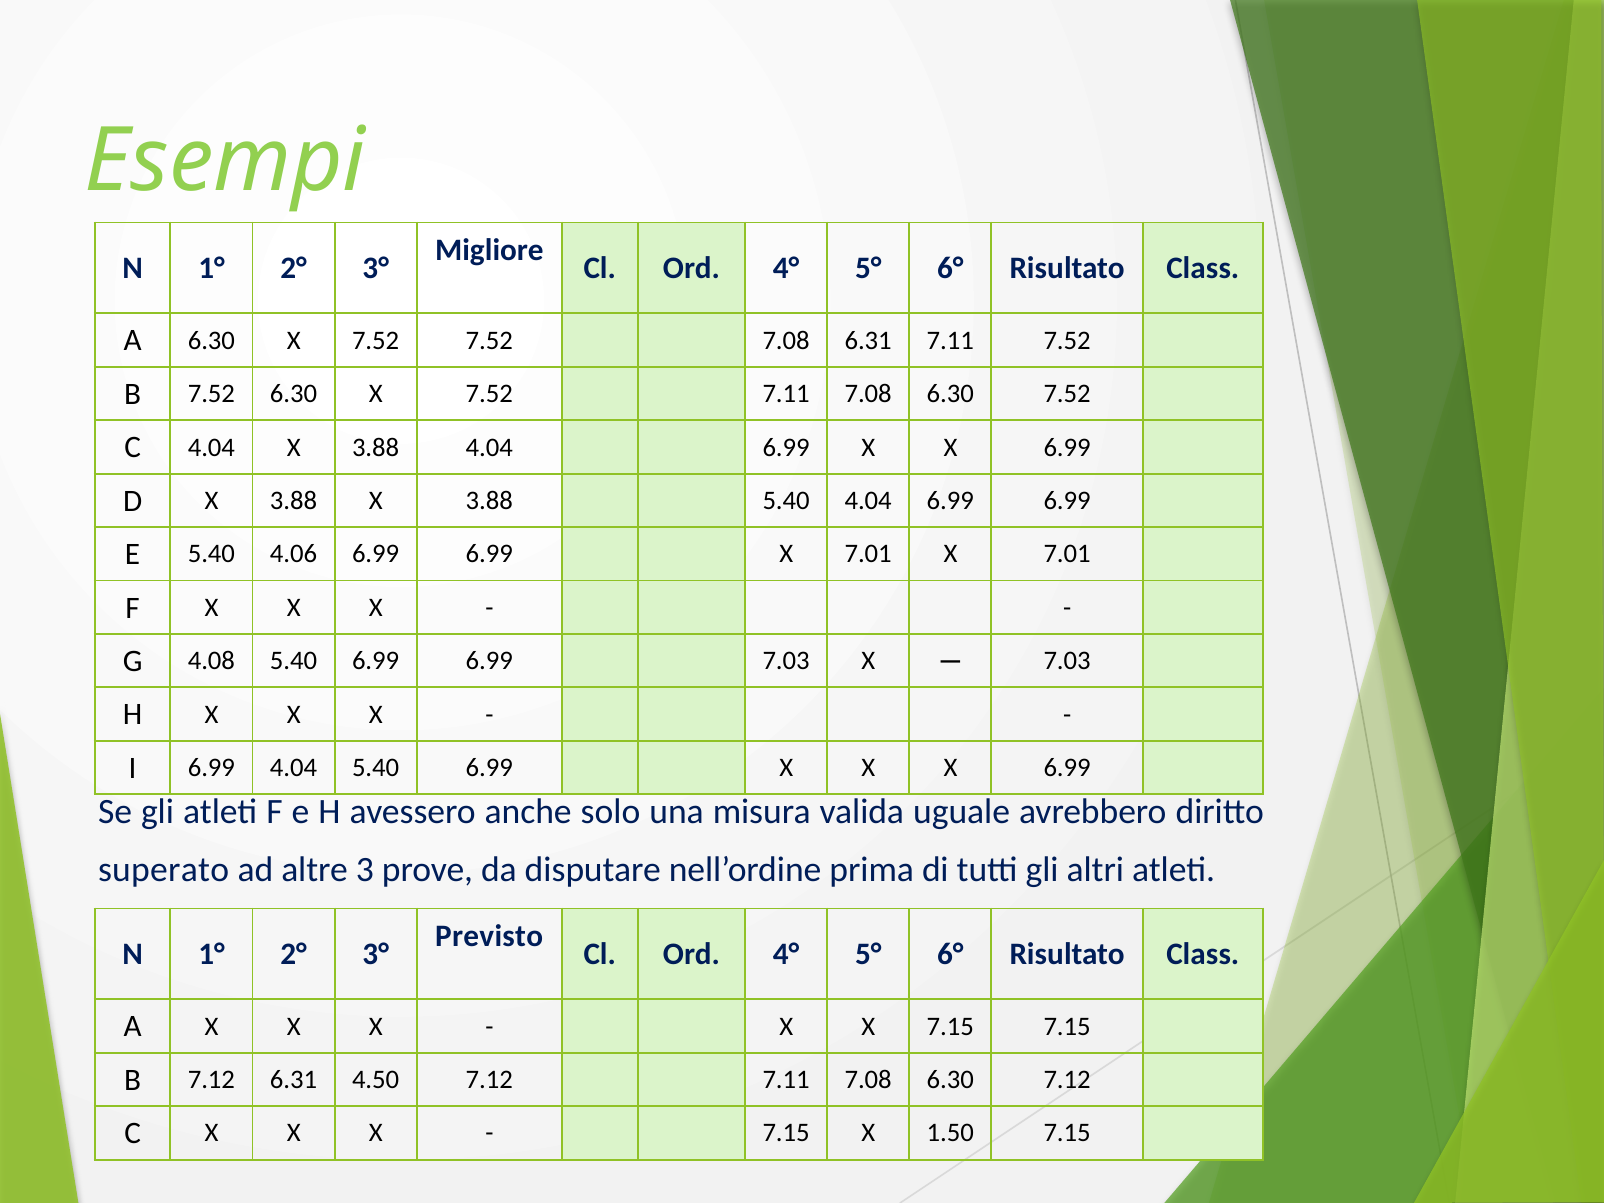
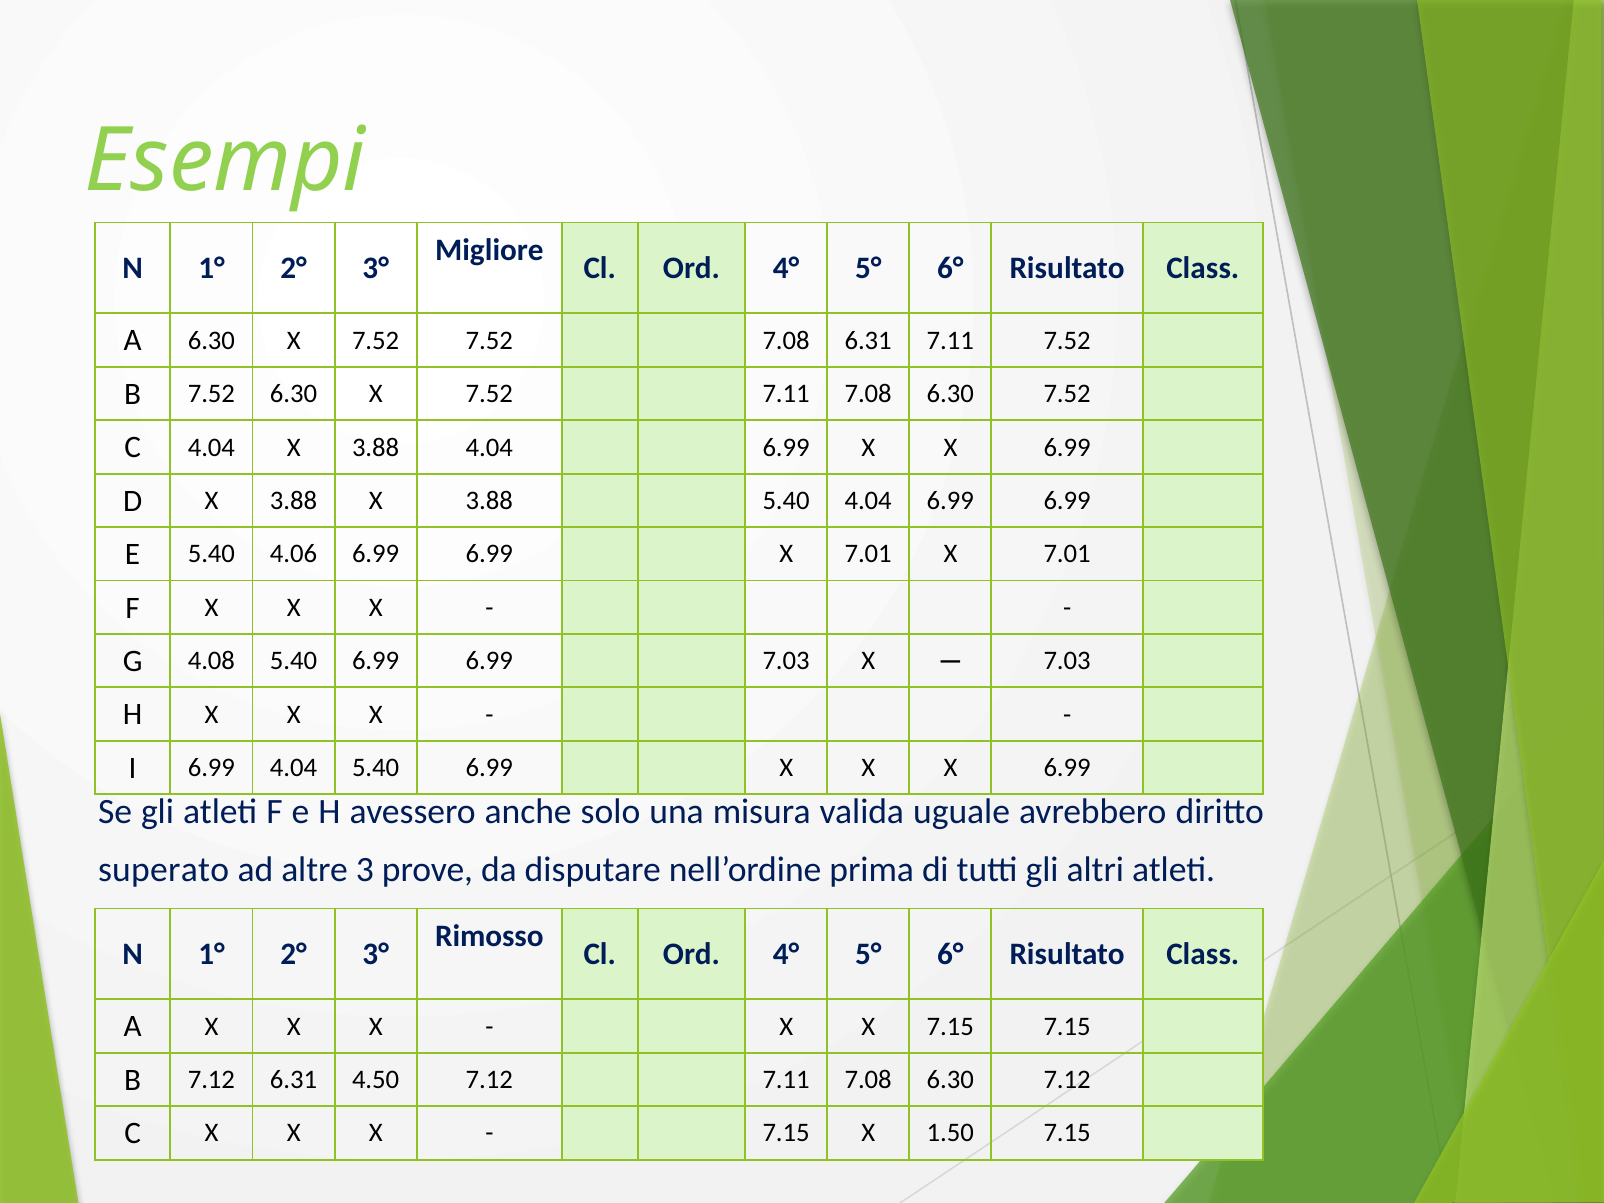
Previsto: Previsto -> Rimosso (489, 936)
